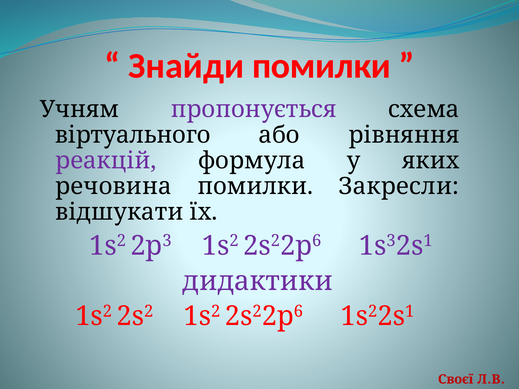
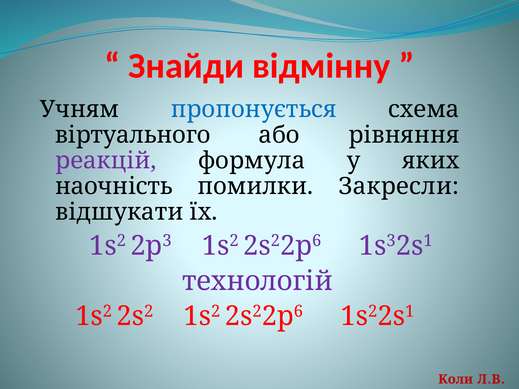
Знайди помилки: помилки -> відмінну (321, 66)
пропонується colour: purple -> blue (254, 109)
речовина: речовина -> наочність (114, 186)
дидактики: дидактики -> технологій (258, 281)
Своєї: Своєї -> Коли (456, 380)
